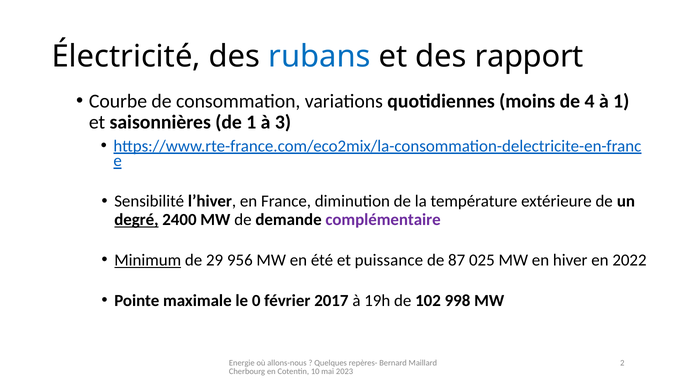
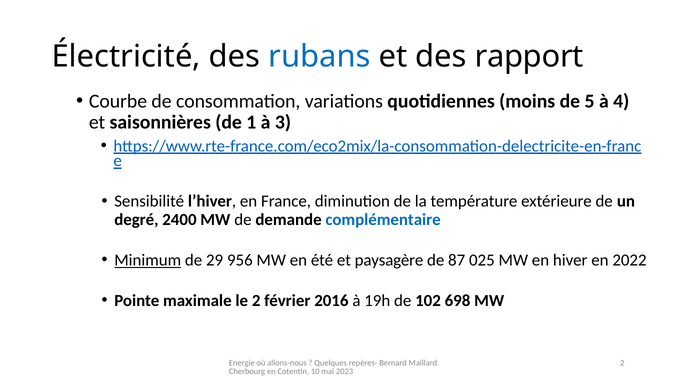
4: 4 -> 5 (590, 101)
à 1: 1 -> 4 (621, 101)
degré underline: present -> none (136, 220)
complémentaire colour: purple -> blue (383, 220)
puissance: puissance -> paysagère (389, 260)
le 0: 0 -> 2 (256, 301)
2017: 2017 -> 2016 (331, 301)
998: 998 -> 698 (457, 301)
